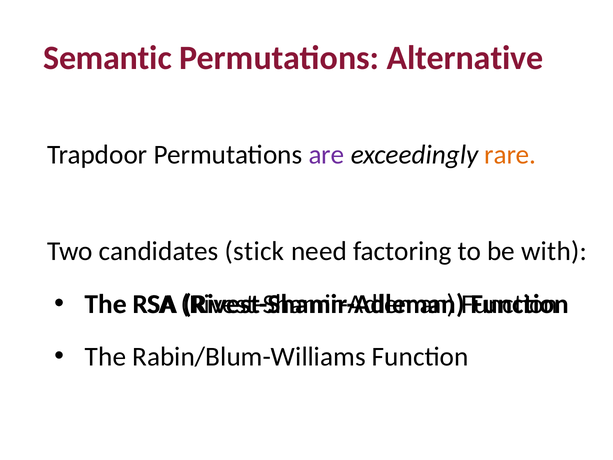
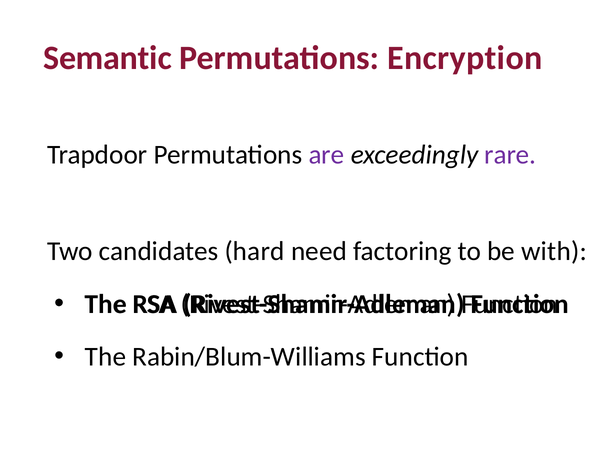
Alternative: Alternative -> Encryption (465, 58)
rare colour: orange -> purple (510, 155)
stick: stick -> hard (255, 251)
